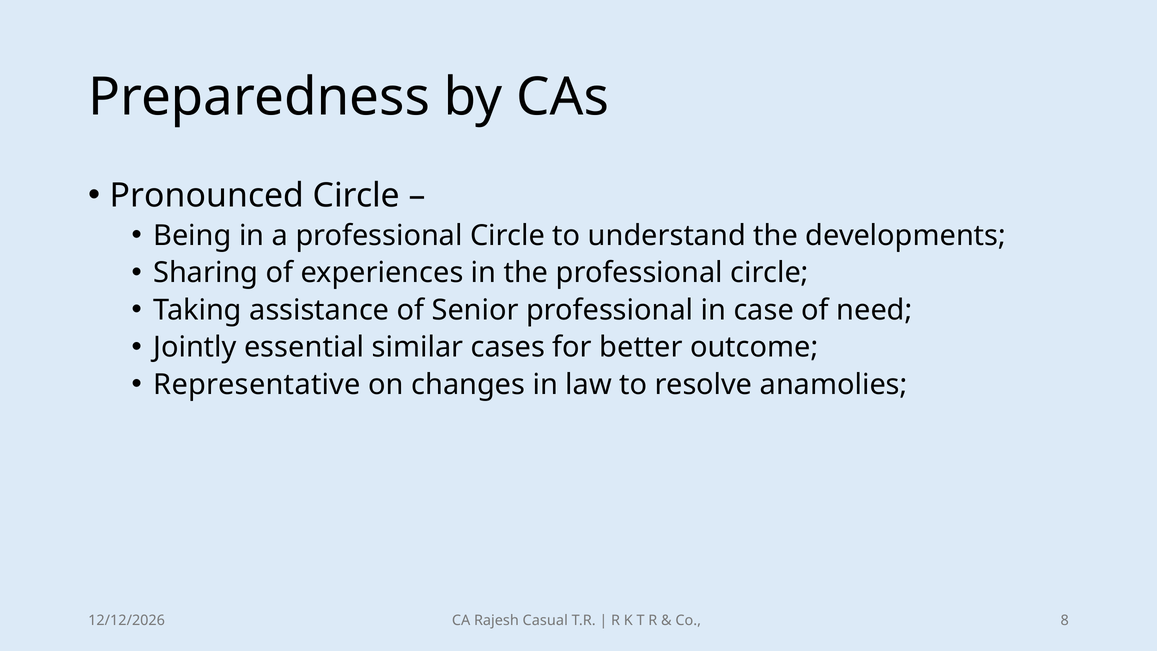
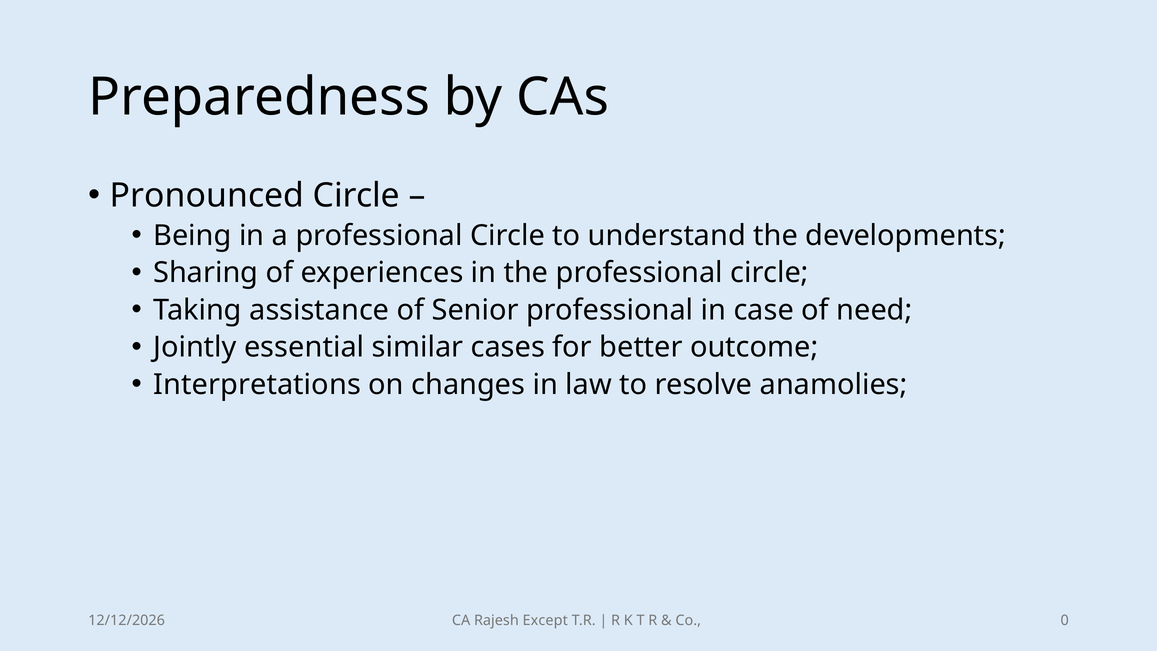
Representative: Representative -> Interpretations (257, 384)
Casual: Casual -> Except (545, 620)
8: 8 -> 0 (1065, 620)
